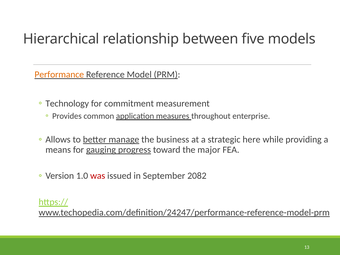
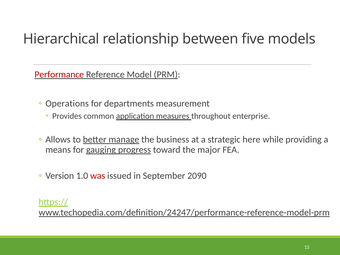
Performance colour: orange -> red (59, 75)
Technology: Technology -> Operations (67, 104)
commitment: commitment -> departments (129, 104)
2082: 2082 -> 2090 (197, 176)
